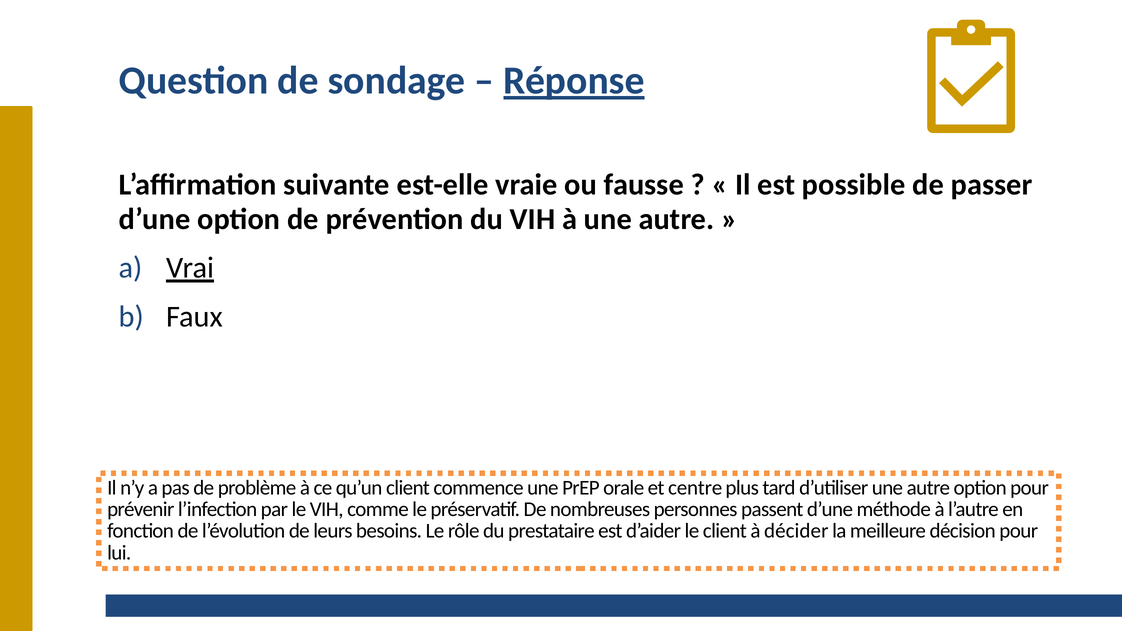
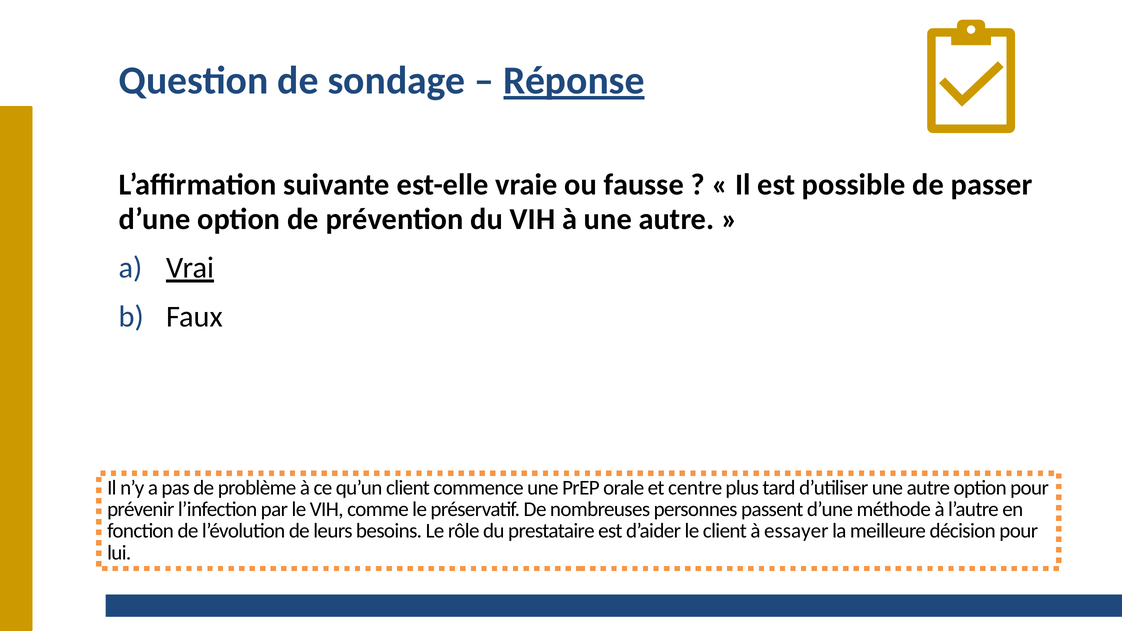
décider: décider -> essayer (796, 531)
